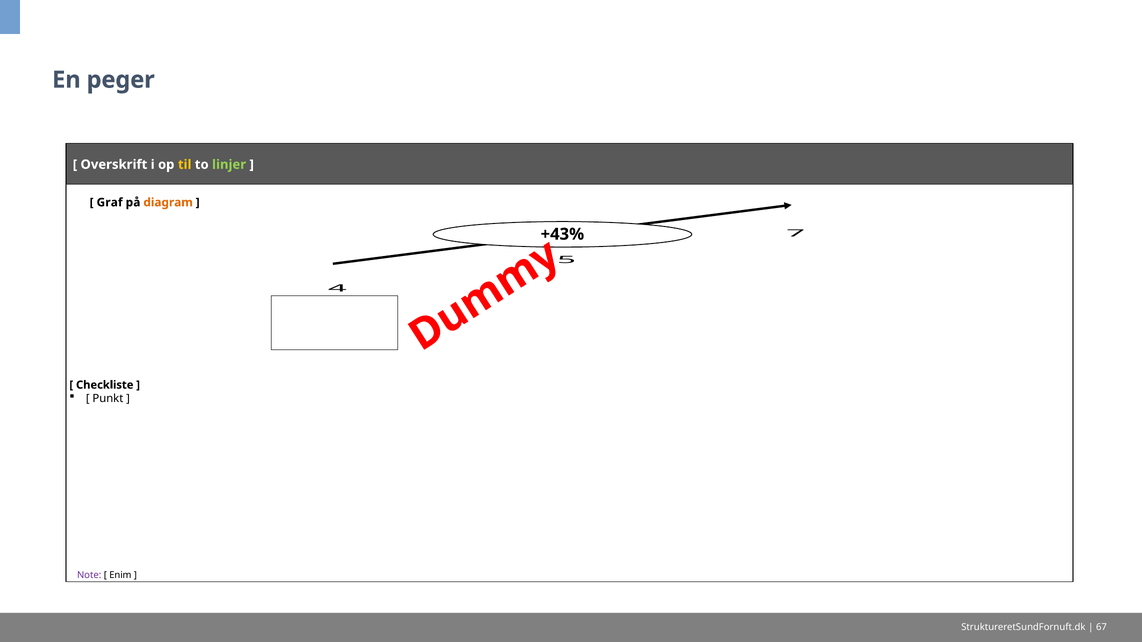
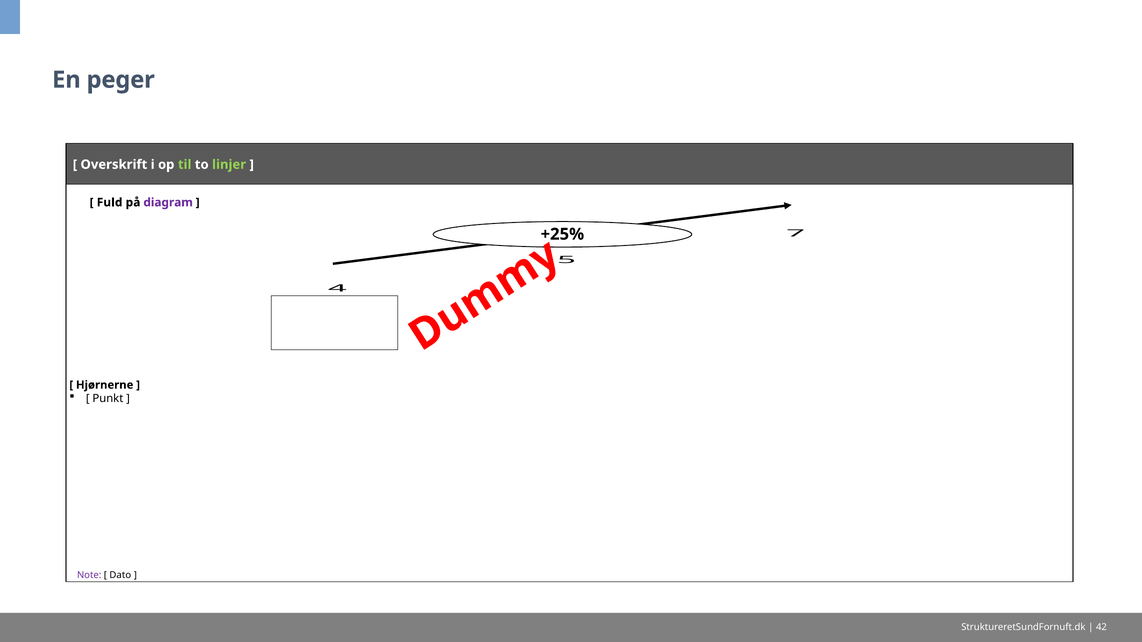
til colour: yellow -> light green (185, 165)
Graf: Graf -> Fuld (110, 203)
diagram colour: orange -> purple (168, 203)
+43%: +43% -> +25% (562, 234)
Checkliste: Checkliste -> Hjørnerne (105, 385)
Enim: Enim -> Dato (120, 576)
67: 67 -> 42 (1101, 627)
